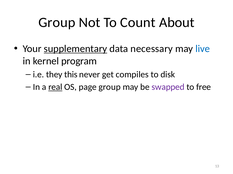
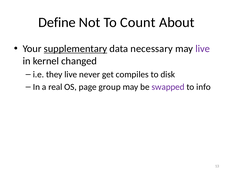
Group: Group -> Define (57, 23)
live colour: blue -> purple (203, 49)
program: program -> changed (79, 61)
they this: this -> live (71, 75)
real underline: present -> none (55, 87)
free: free -> info (204, 87)
